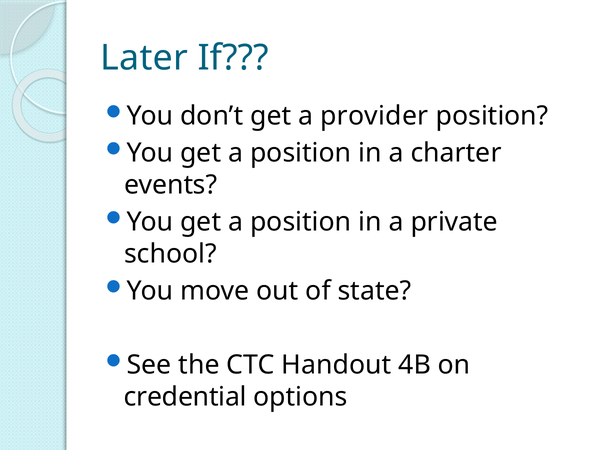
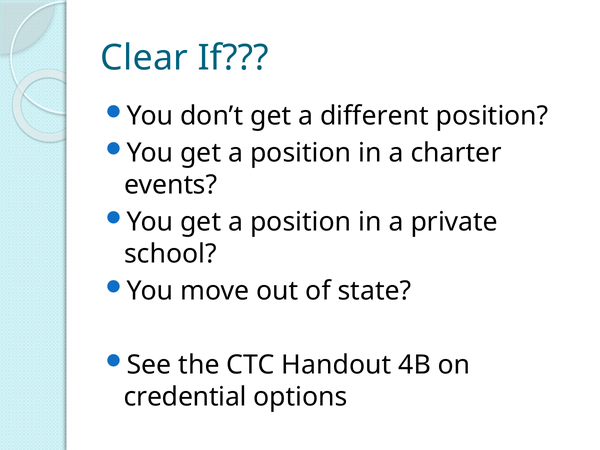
Later: Later -> Clear (144, 58)
provider: provider -> different (374, 116)
